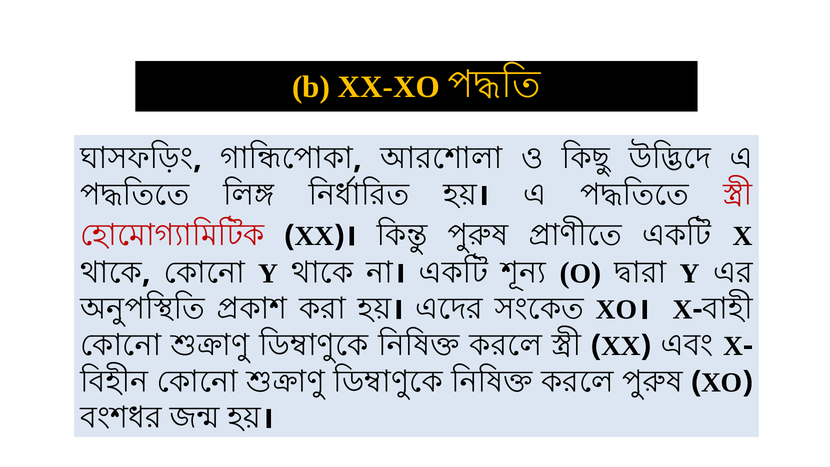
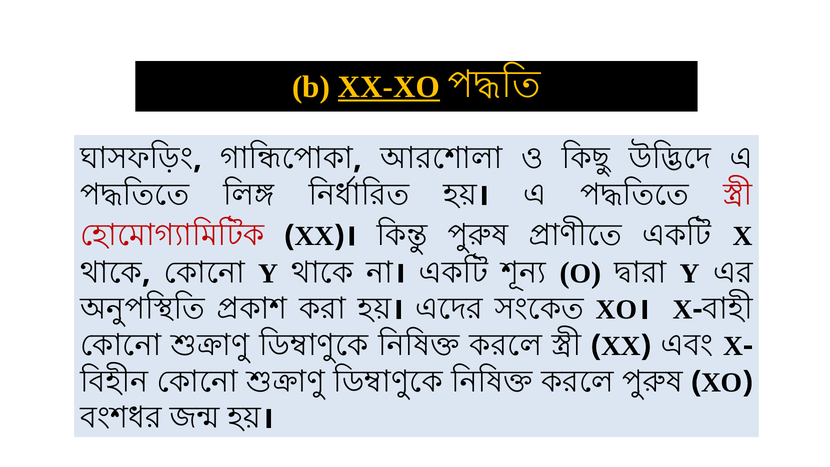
XX-XO underline: none -> present (389, 87)
